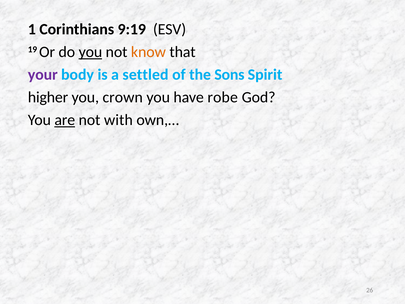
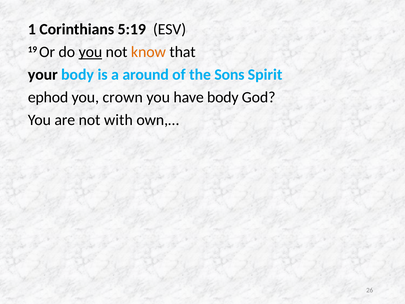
9:19: 9:19 -> 5:19 (132, 29)
your colour: purple -> black (43, 75)
settled: settled -> around (146, 75)
higher: higher -> ephod (48, 97)
have robe: robe -> body (223, 97)
are underline: present -> none (65, 120)
